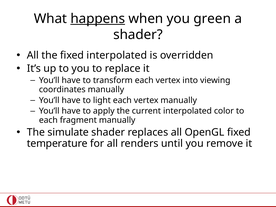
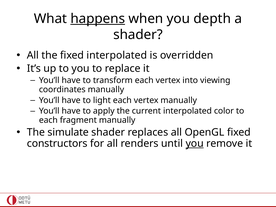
green: green -> depth (212, 19)
temperature: temperature -> constructors (57, 144)
you underline: none -> present (195, 144)
